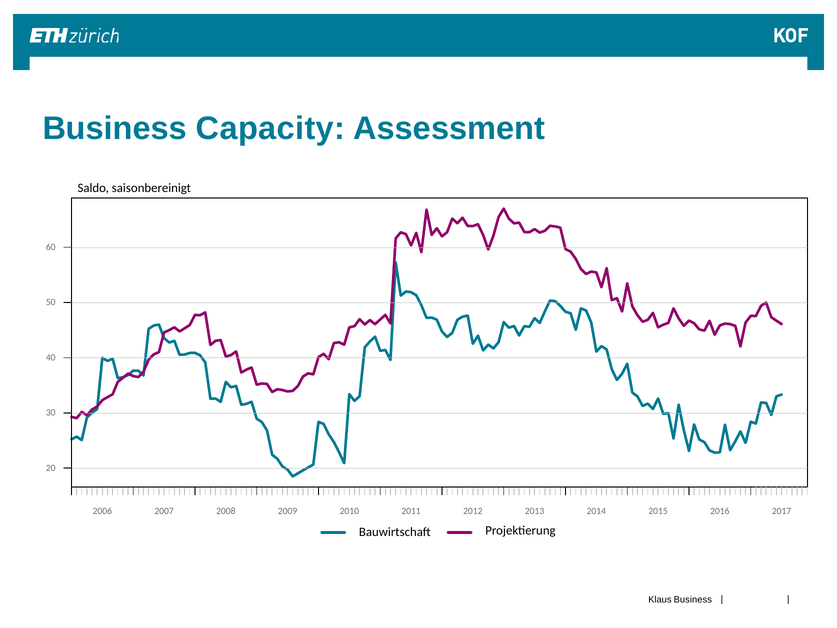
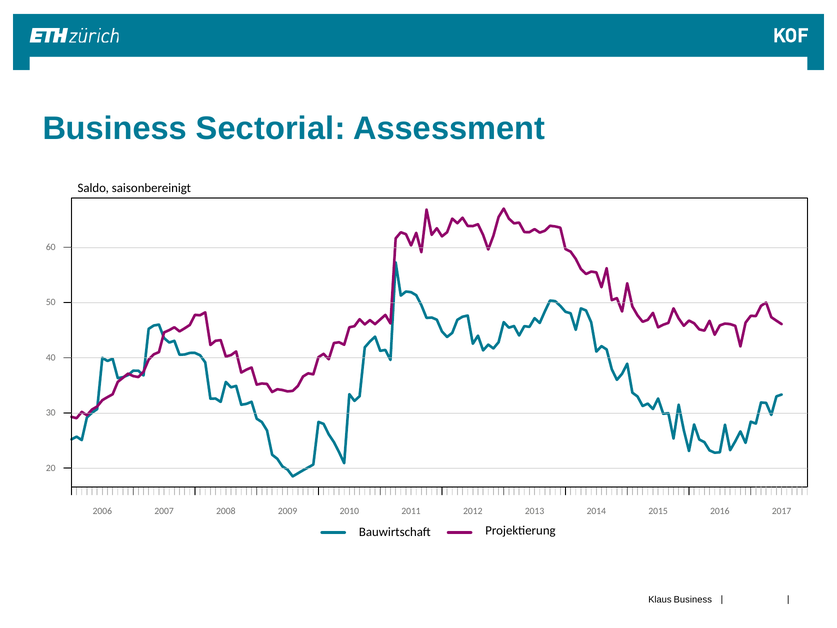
Capacity: Capacity -> Sectorial (271, 128)
